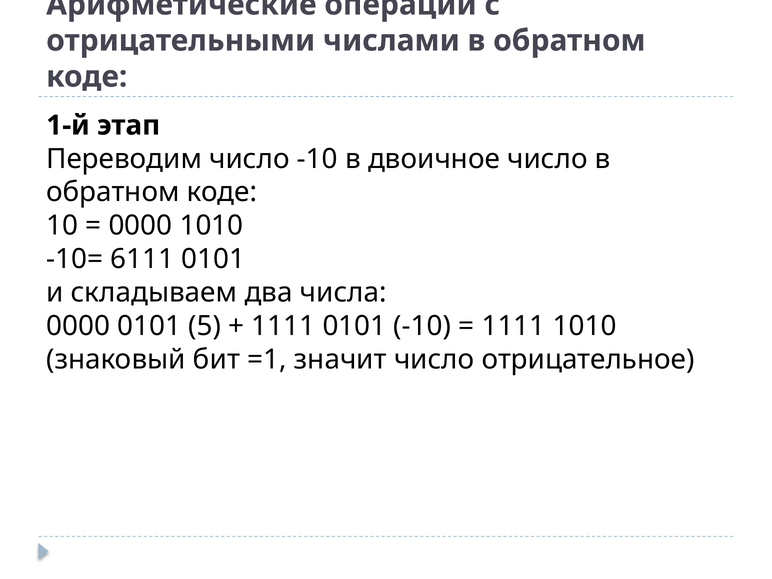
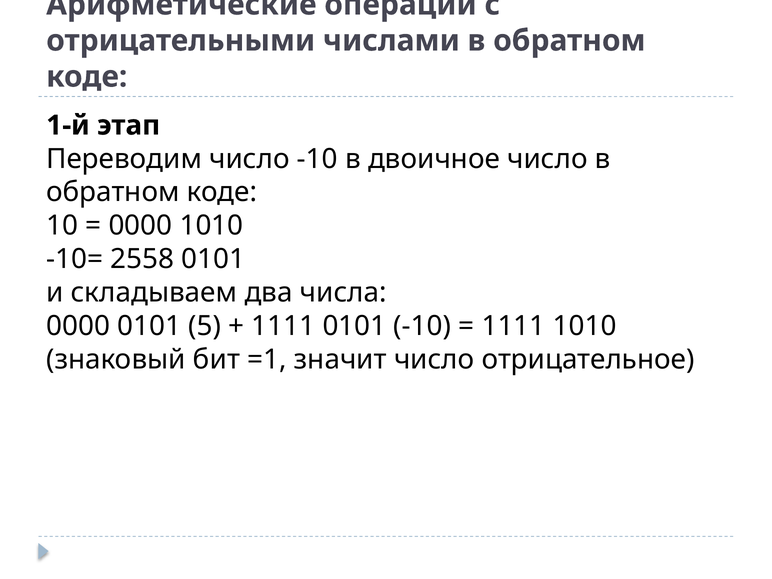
6111: 6111 -> 2558 (142, 259)
